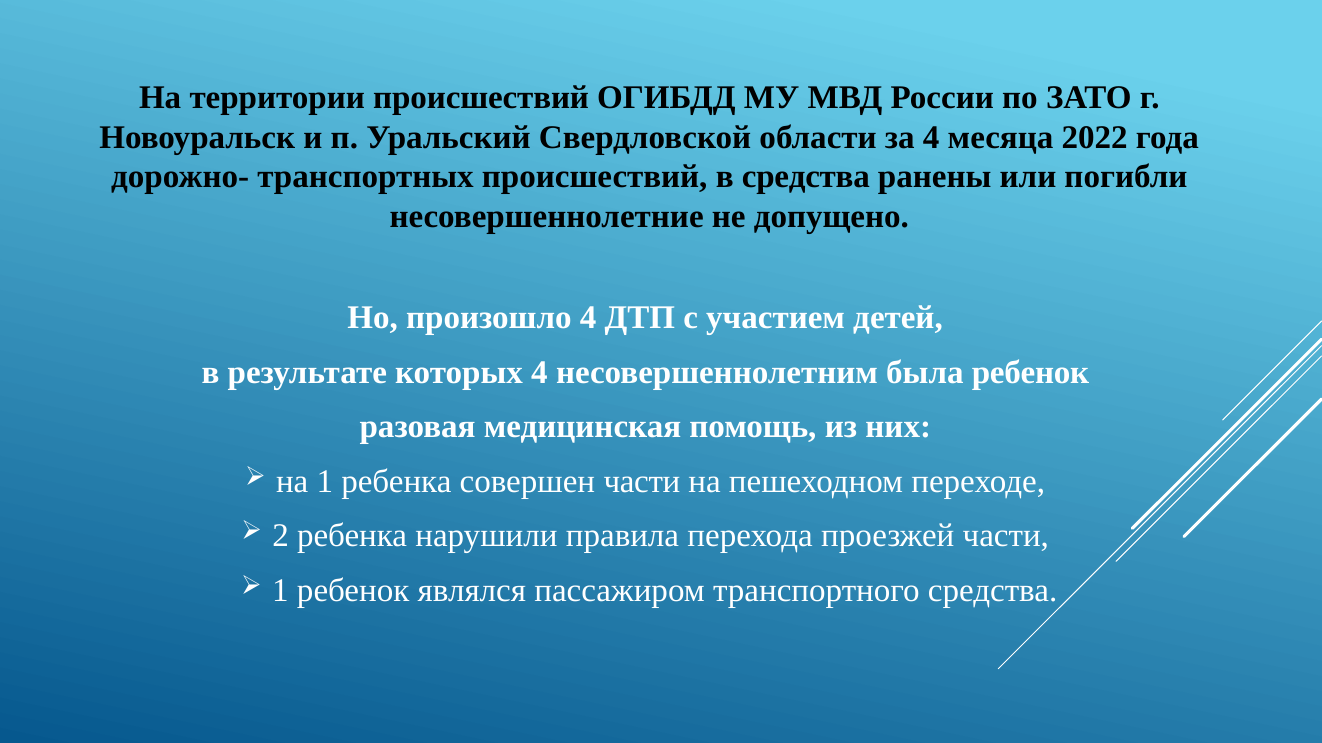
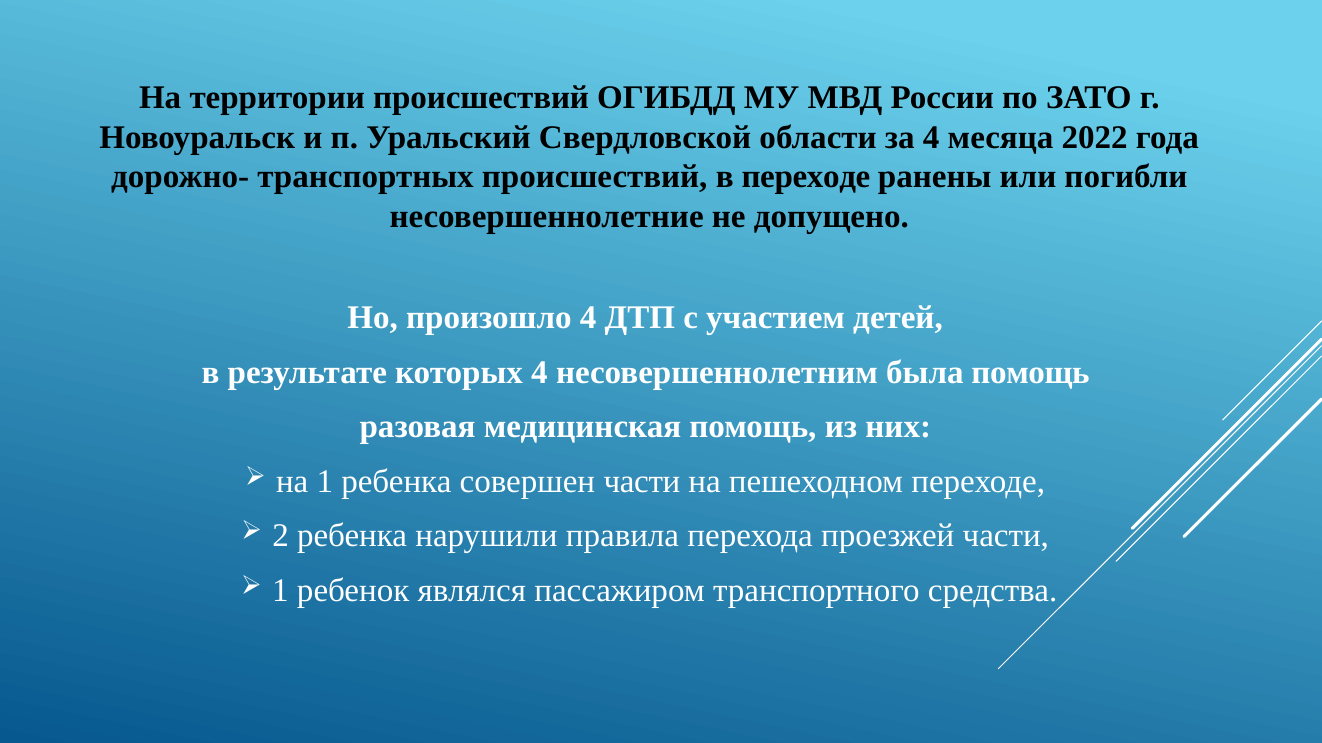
в средства: средства -> переходе (806, 177)
была ребенок: ребенок -> помощь (1031, 373)
